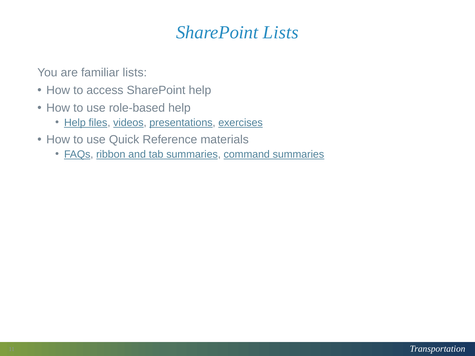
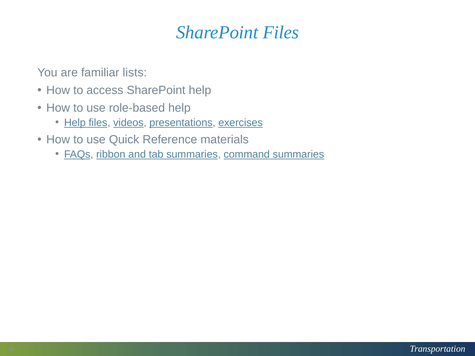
SharePoint Lists: Lists -> Files (281, 33)
